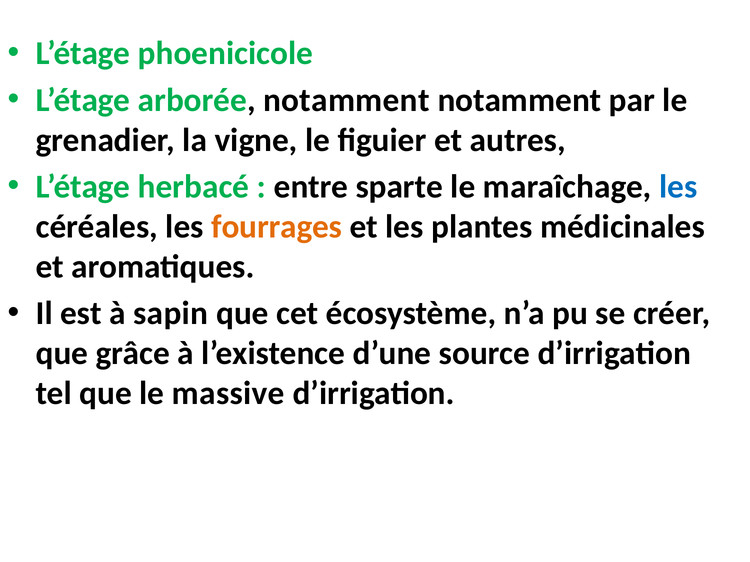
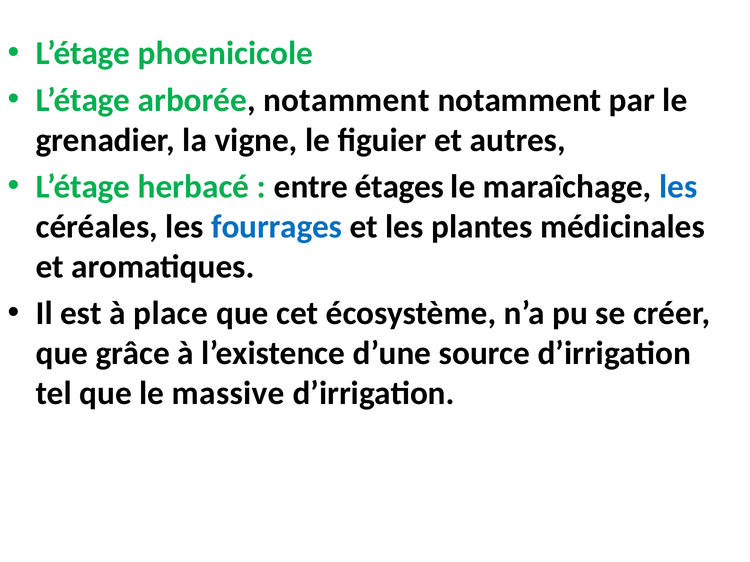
sparte: sparte -> étages (399, 187)
fourrages colour: orange -> blue (277, 227)
sapin: sapin -> place (171, 314)
